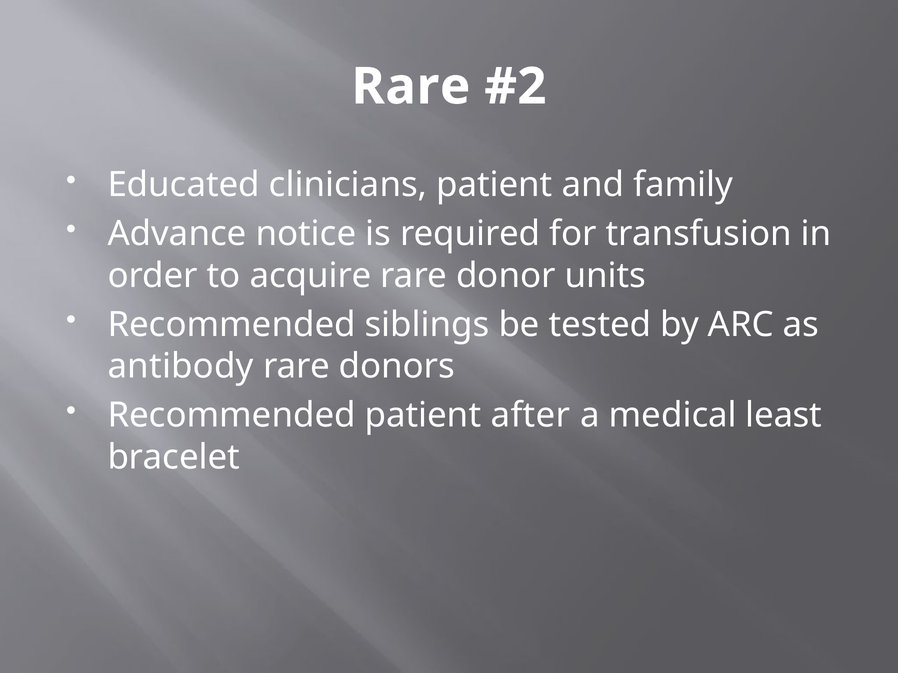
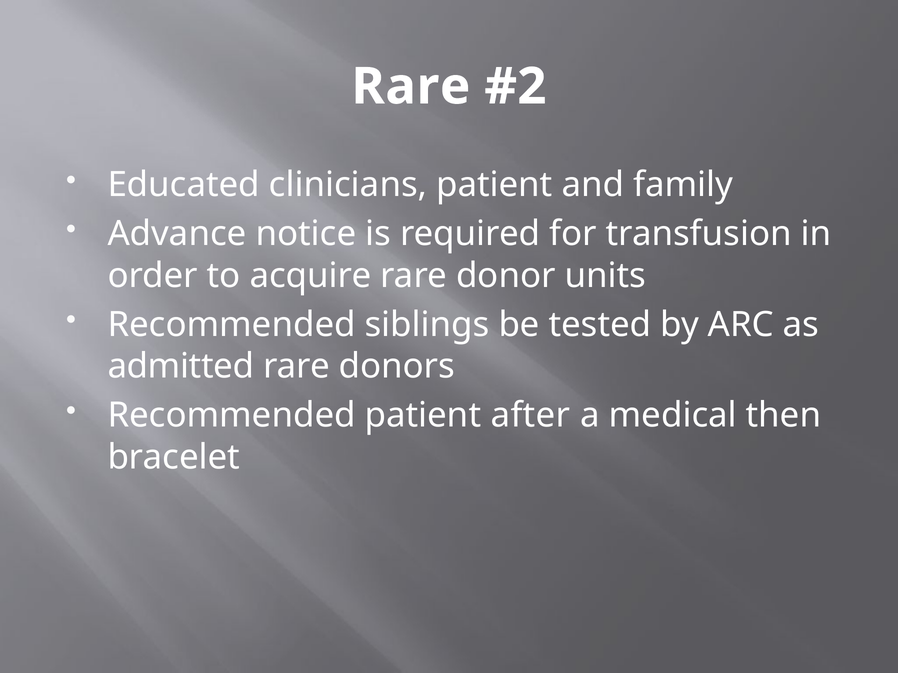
antibody: antibody -> admitted (181, 367)
least: least -> then (783, 416)
